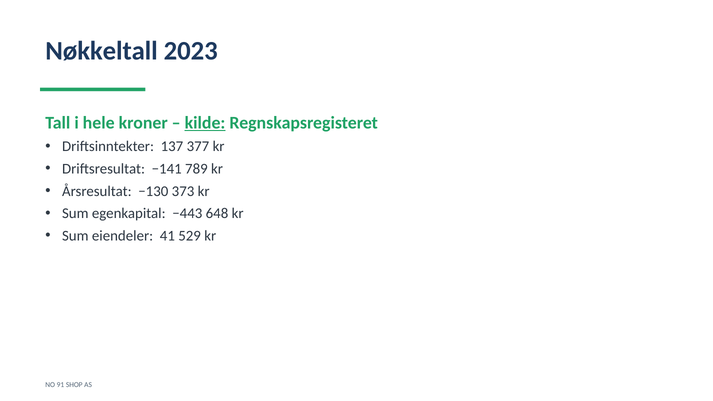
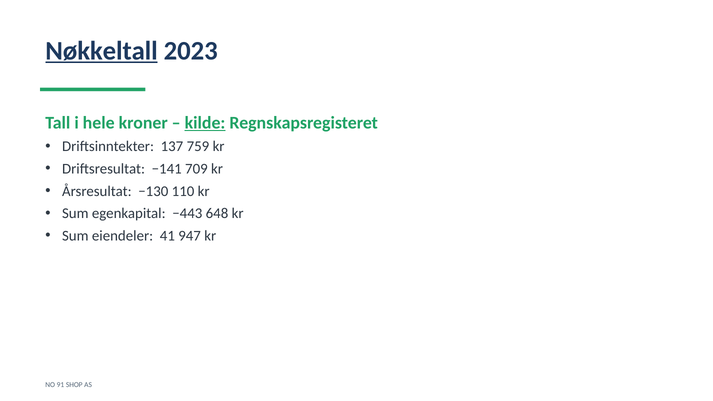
Nøkkeltall underline: none -> present (102, 51)
377: 377 -> 759 (198, 147)
789: 789 -> 709 (196, 169)
373: 373 -> 110 (183, 191)
529: 529 -> 947 (190, 236)
